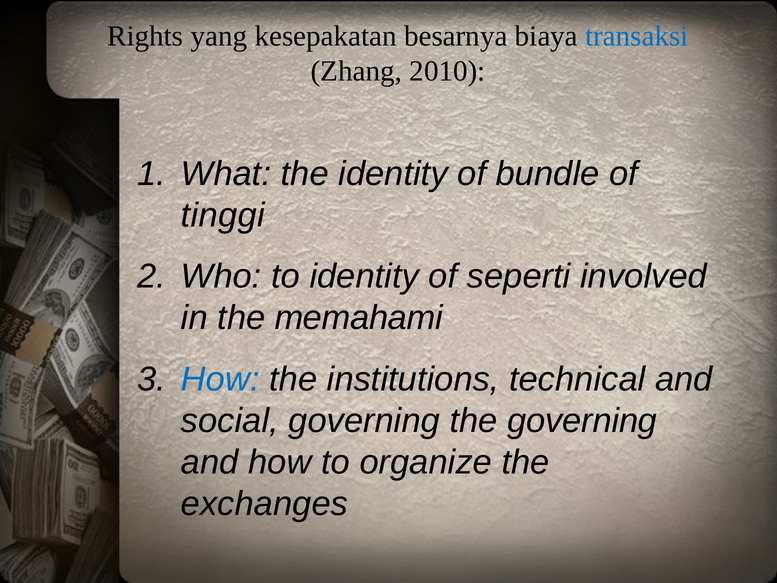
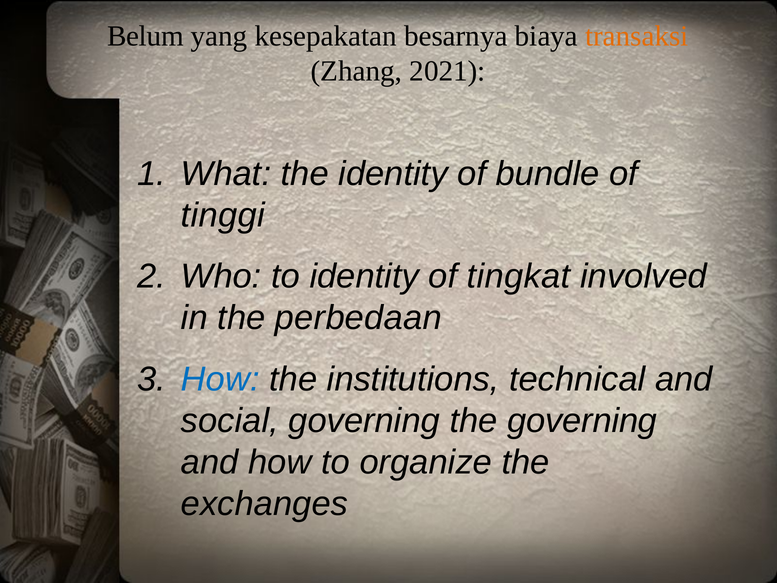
Rights: Rights -> Belum (145, 36)
transaksi colour: blue -> orange (637, 36)
2010: 2010 -> 2021 (448, 71)
seperti: seperti -> tingkat (519, 276)
memahami: memahami -> perbedaan (358, 318)
